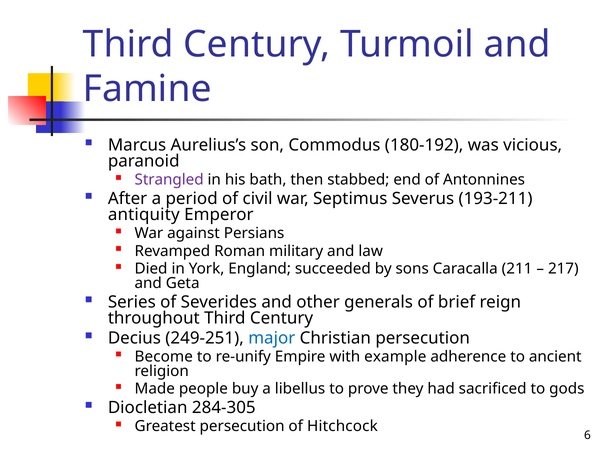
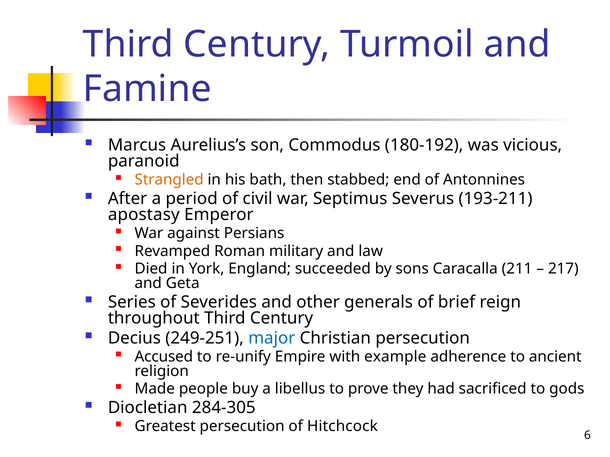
Strangled colour: purple -> orange (169, 180)
antiquity: antiquity -> apostasy (144, 215)
Become: Become -> Accused (164, 357)
